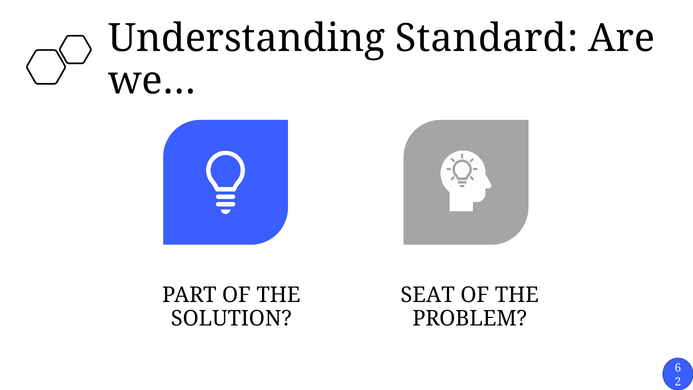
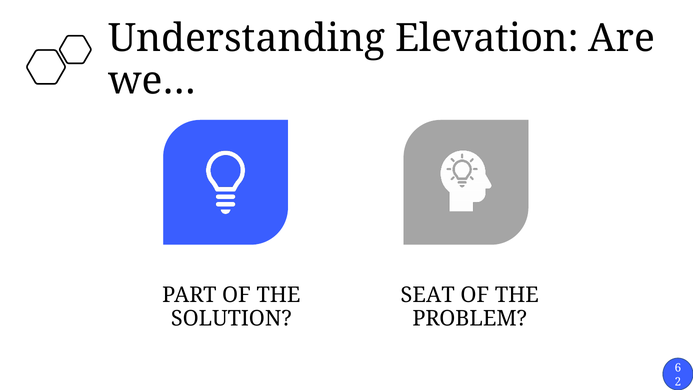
Standard: Standard -> Elevation (487, 39)
